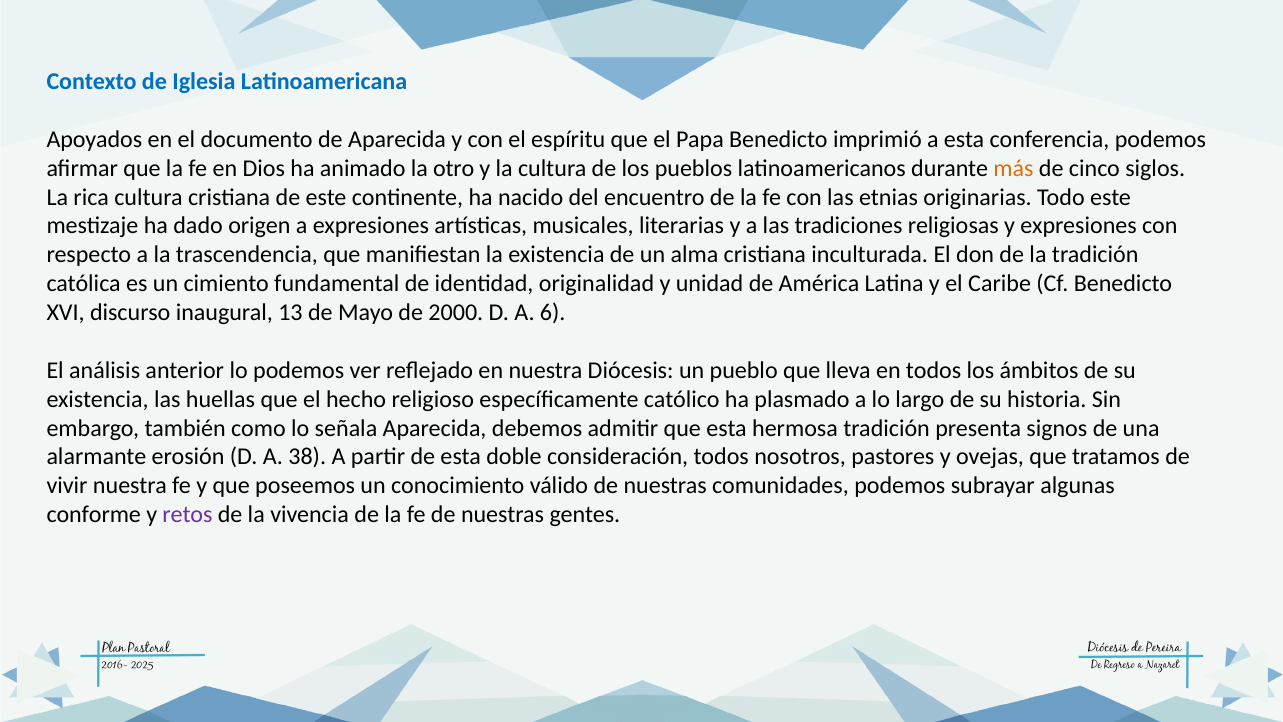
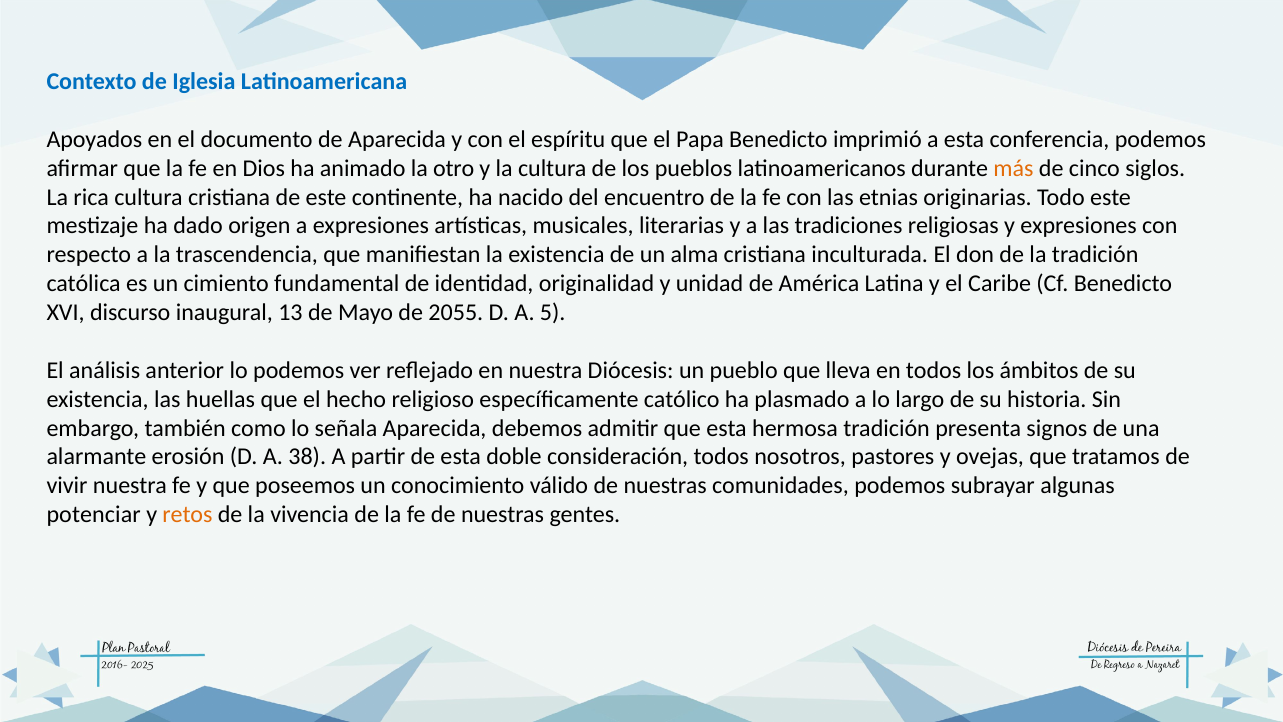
2000: 2000 -> 2055 (456, 312)
6: 6 -> 5 (553, 312)
conforme: conforme -> potenciar (94, 515)
retos colour: purple -> orange (187, 515)
